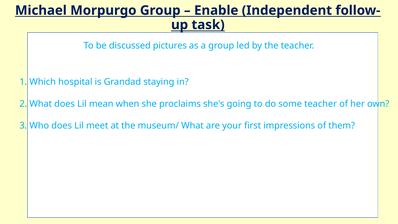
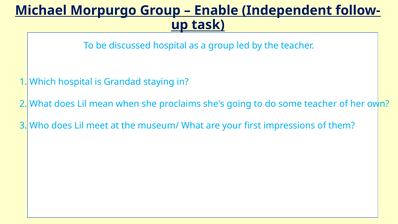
discussed pictures: pictures -> hospital (170, 46)
